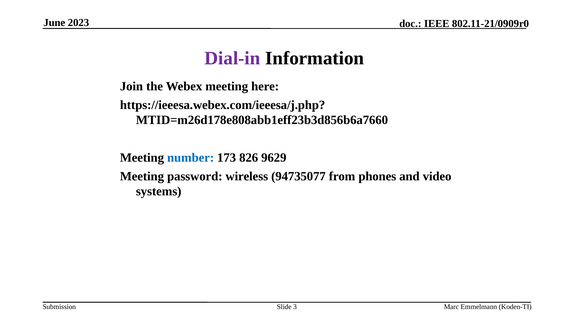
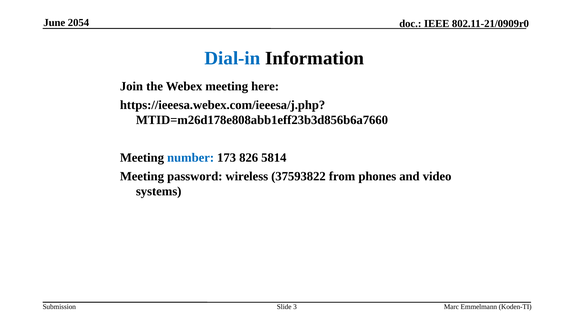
2023: 2023 -> 2054 (78, 23)
Dial-in colour: purple -> blue (233, 58)
9629: 9629 -> 5814 (274, 158)
94735077: 94735077 -> 37593822 (298, 176)
